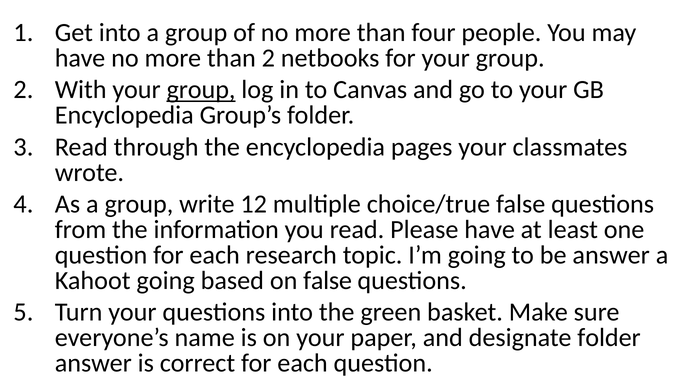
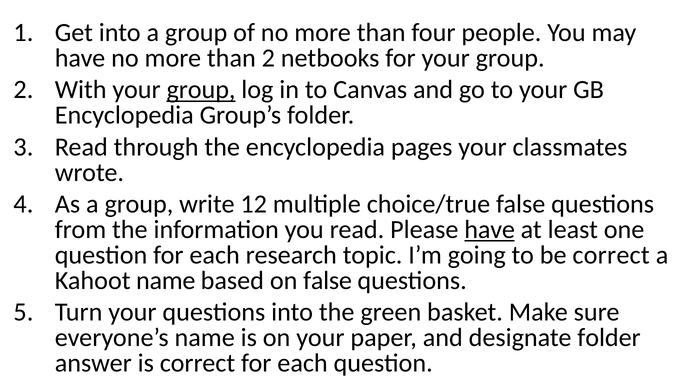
have underline: none -> present (490, 230)
be answer: answer -> correct (611, 255)
Kahoot going: going -> name (166, 281)
